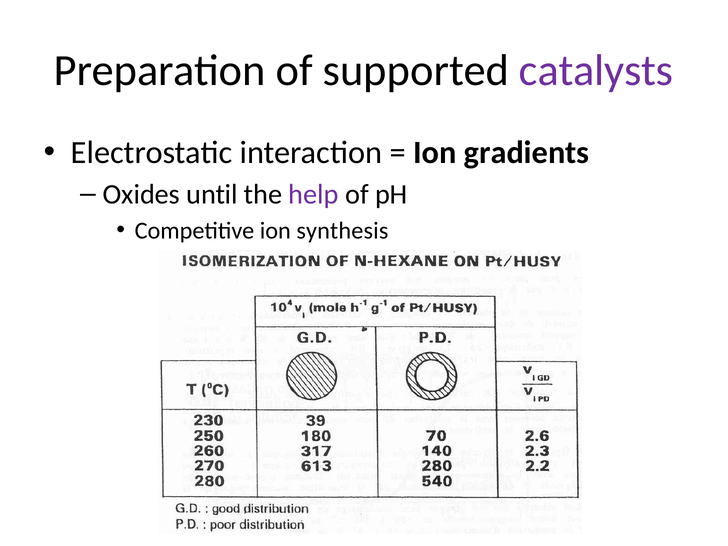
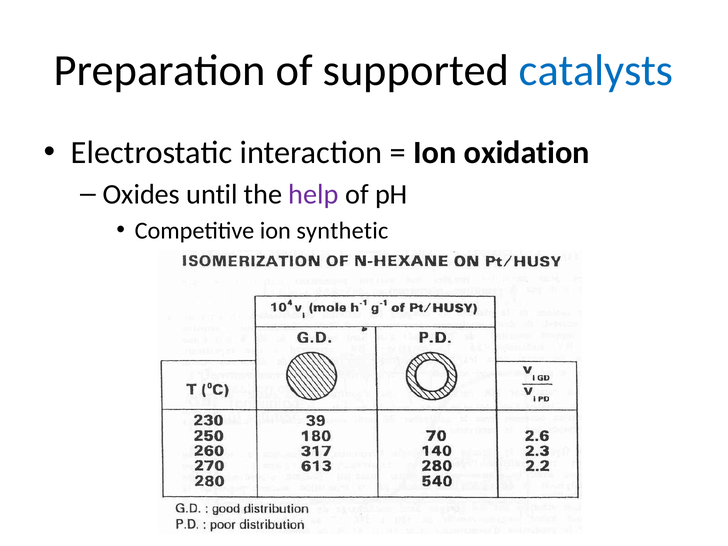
catalysts colour: purple -> blue (596, 70)
gradients: gradients -> oxidation (527, 153)
synthesis: synthesis -> synthetic (342, 231)
